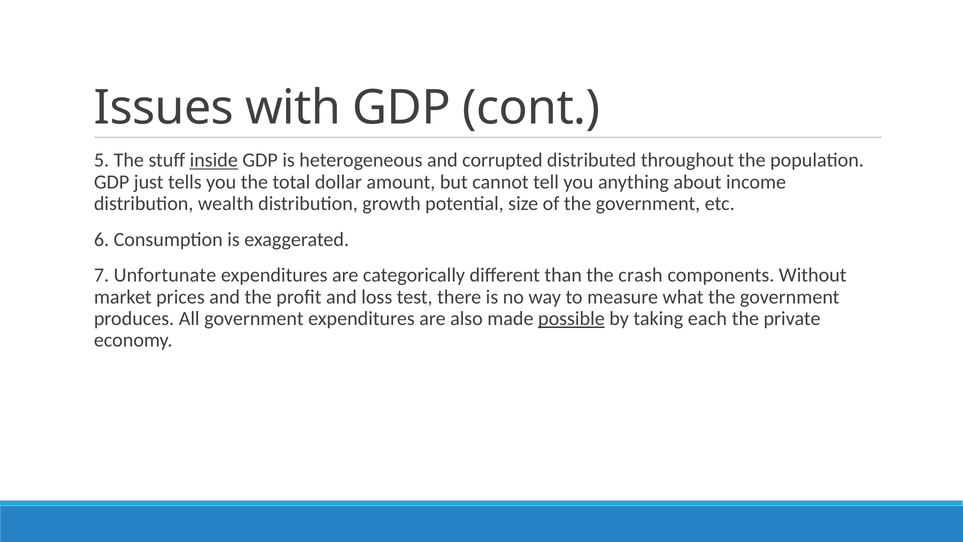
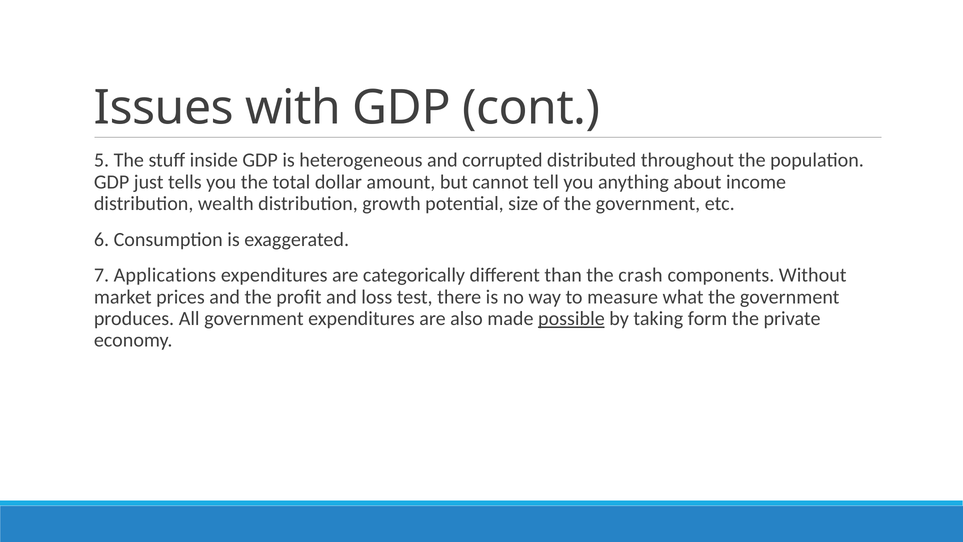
inside underline: present -> none (214, 160)
Unfortunate: Unfortunate -> Applications (165, 275)
each: each -> form (708, 318)
